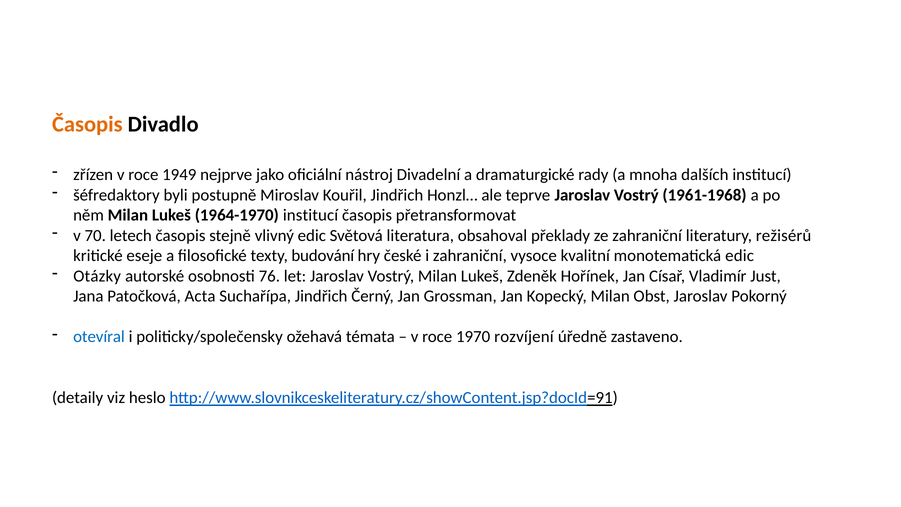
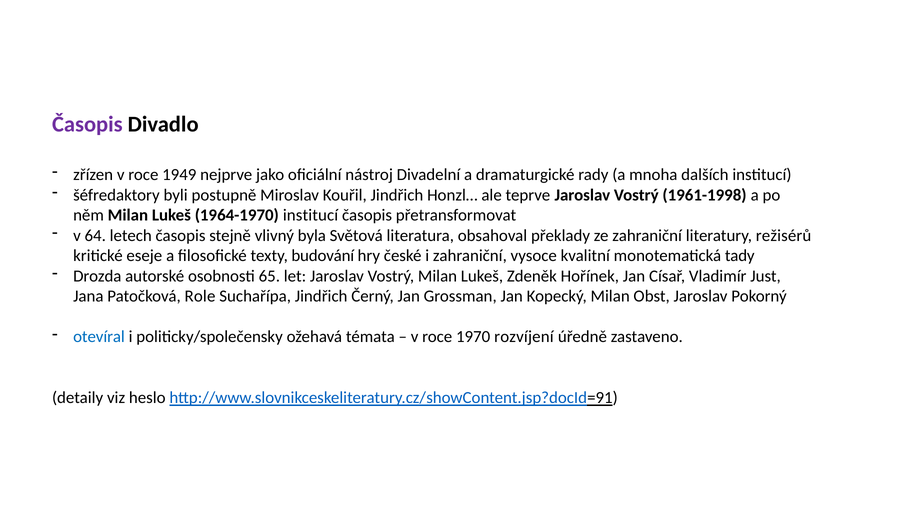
Časopis colour: orange -> purple (87, 124)
1961-1968: 1961-1968 -> 1961-1998 (705, 195)
70: 70 -> 64 (95, 235)
vlivný edic: edic -> byla (312, 235)
monotematická edic: edic -> tady (740, 256)
Otázky: Otázky -> Drozda (97, 276)
76: 76 -> 65 (269, 276)
Acta: Acta -> Role (200, 296)
